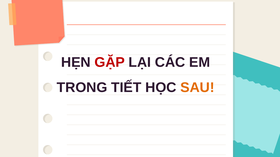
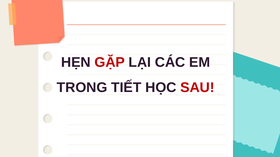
SAU colour: orange -> red (197, 88)
